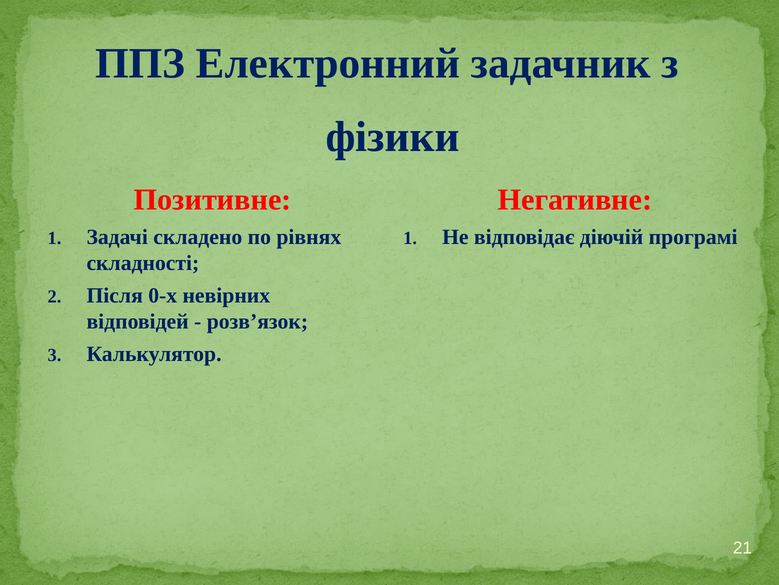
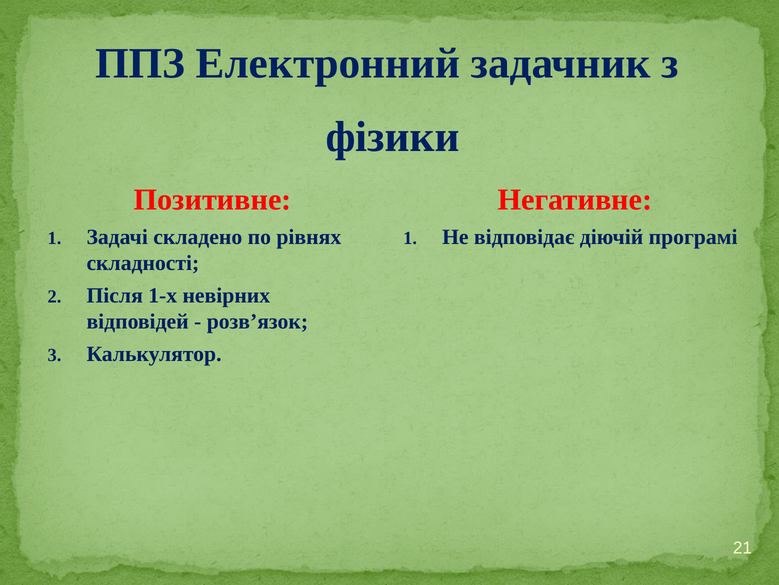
0-х: 0-х -> 1-х (163, 295)
